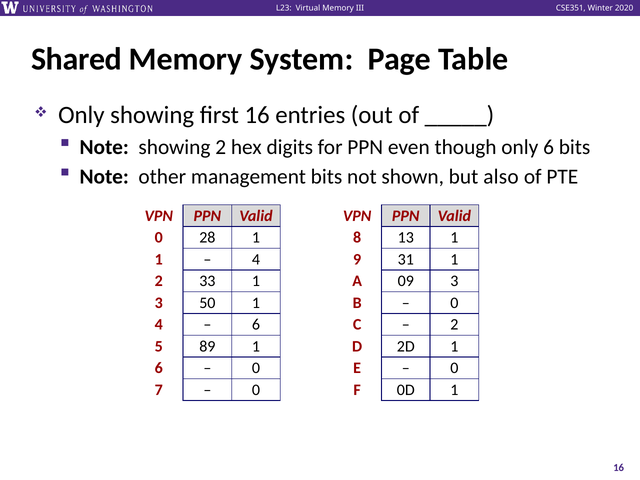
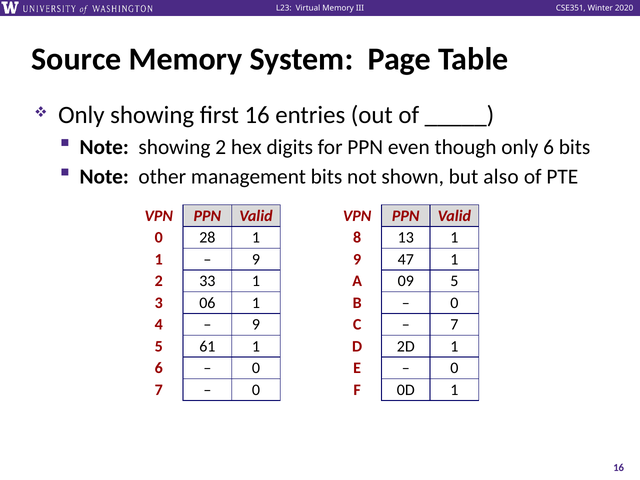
Shared: Shared -> Source (76, 59)
4: 4 -> 9 (256, 259)
31: 31 -> 47 (406, 259)
09 3: 3 -> 5 (454, 281)
50: 50 -> 06 (207, 303)
6: 6 -> 9 (256, 325)
2: 2 -> 7 (454, 325)
89: 89 -> 61 (207, 346)
